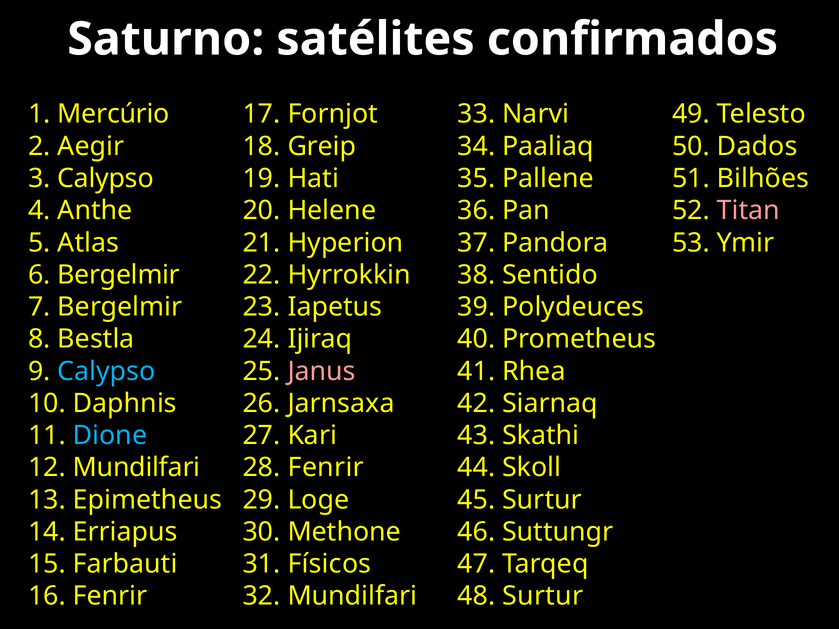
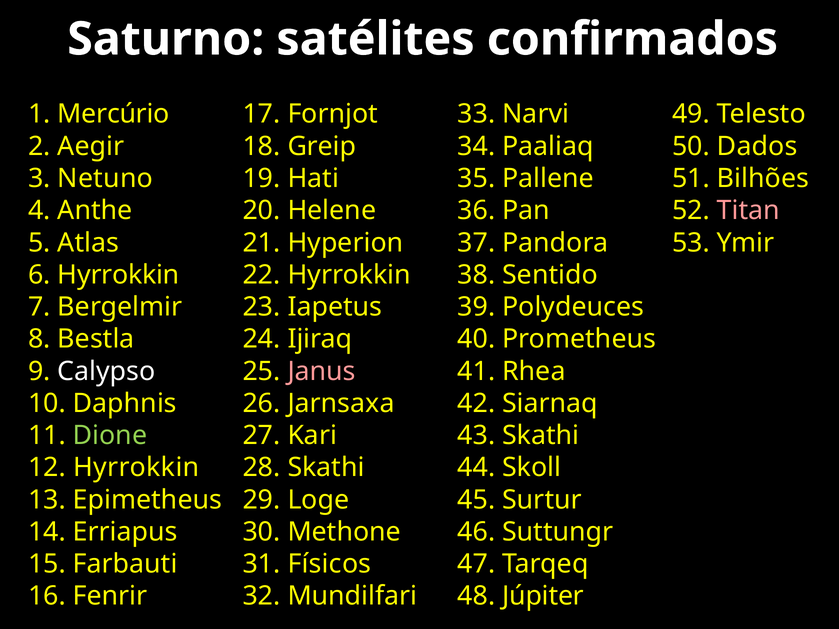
3 Calypso: Calypso -> Netuno (105, 178)
6 Bergelmir: Bergelmir -> Hyrrokkin (119, 275)
Calypso colour: light blue -> white (106, 371)
Dione colour: light blue -> light green (110, 436)
12 Mundilfari: Mundilfari -> Hyrrokkin (136, 468)
28 Fenrir: Fenrir -> Skathi (326, 468)
48 Surtur: Surtur -> Júpiter (543, 596)
